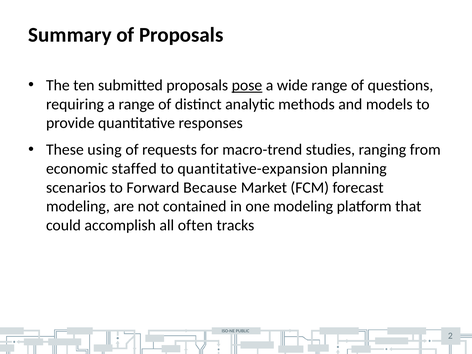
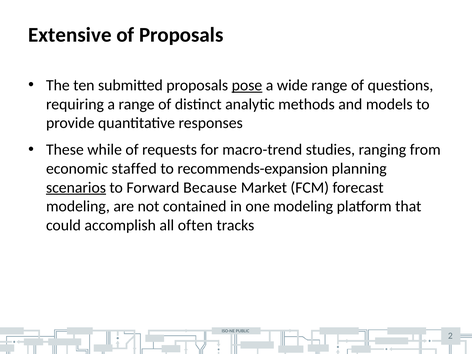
Summary: Summary -> Extensive (70, 35)
using: using -> while (105, 150)
quantitative-expansion: quantitative-expansion -> recommends-expansion (253, 169)
scenarios underline: none -> present (76, 188)
